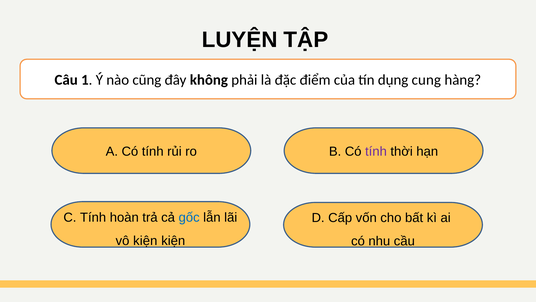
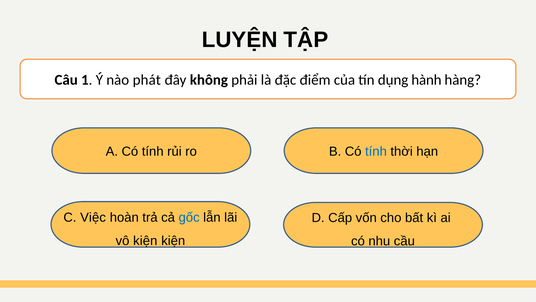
cũng: cũng -> phát (147, 80)
cung: cung -> hành (426, 80)
tính colour: purple -> blue (376, 151)
C Tính: Tính -> Việc (93, 217)
